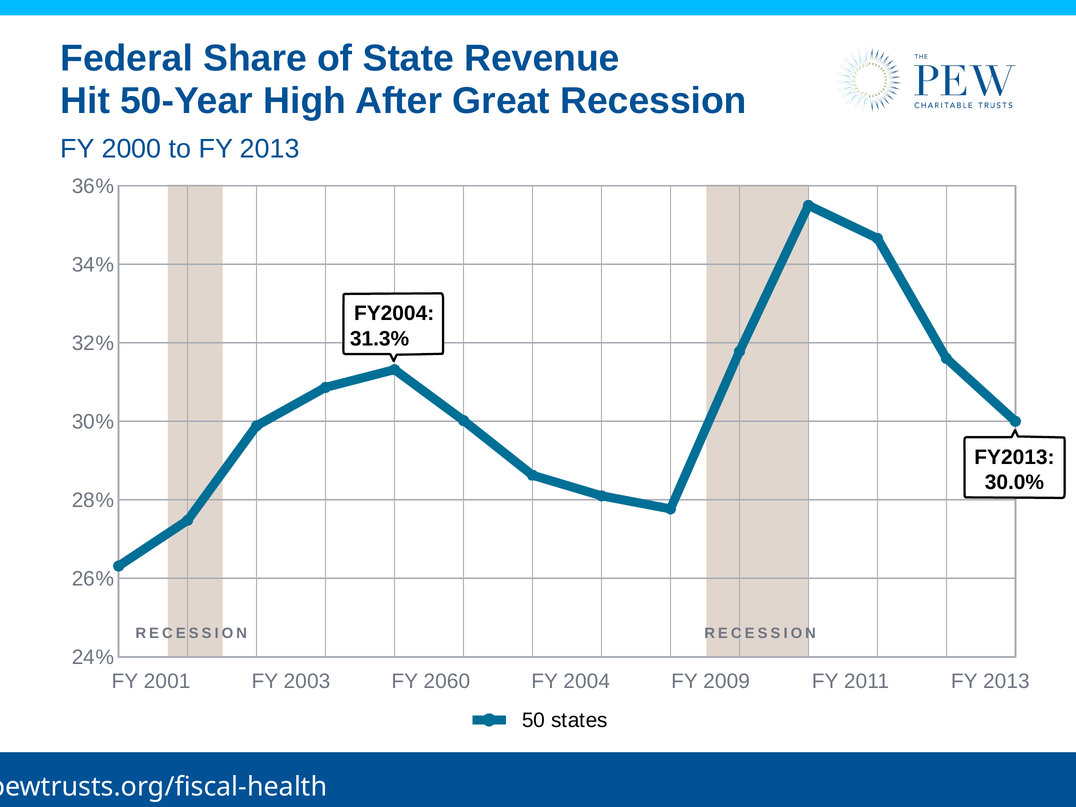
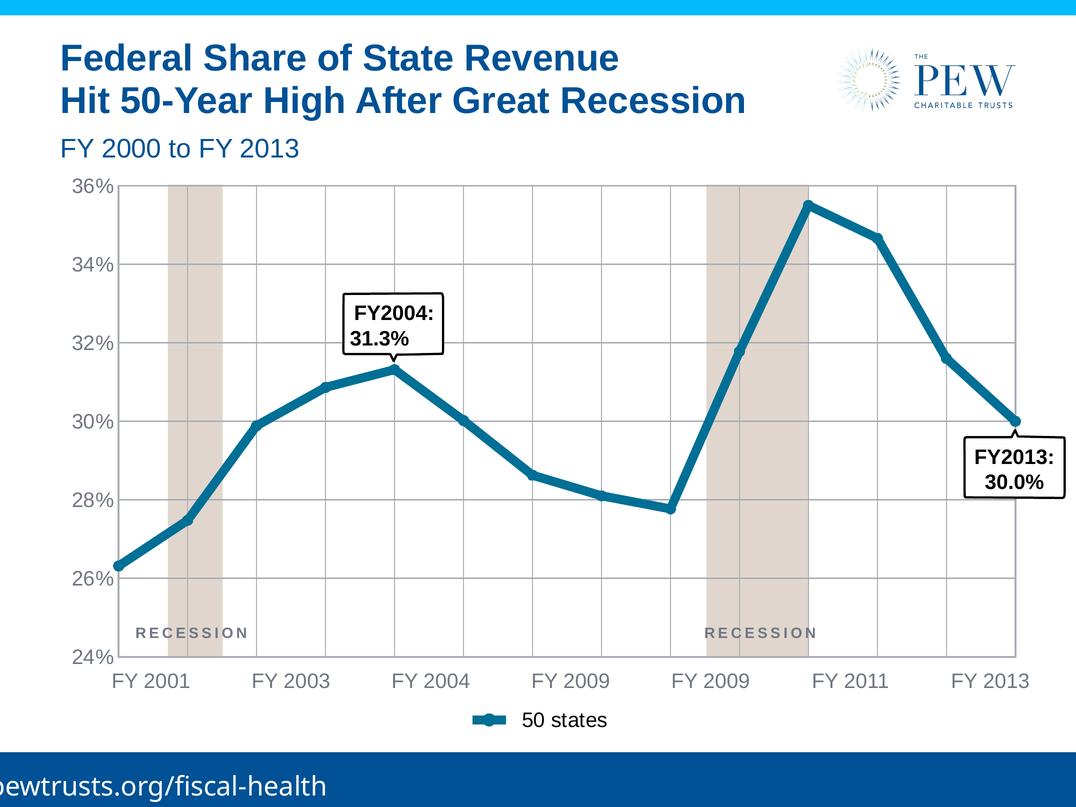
2060: 2060 -> 2004 (447, 682)
2004: 2004 -> 2009 (587, 682)
